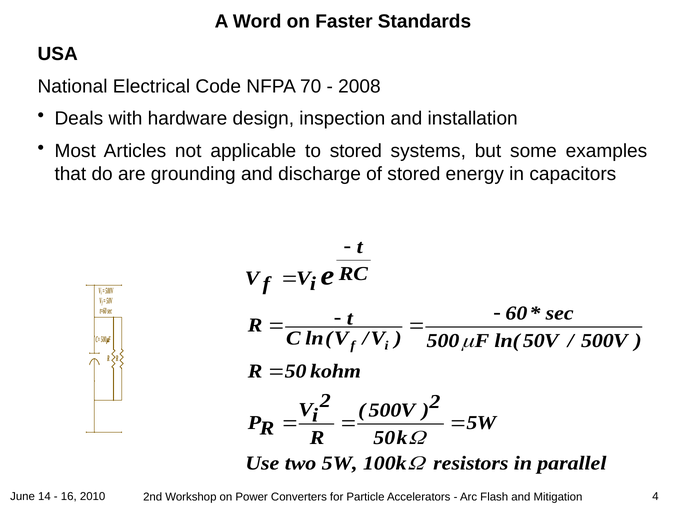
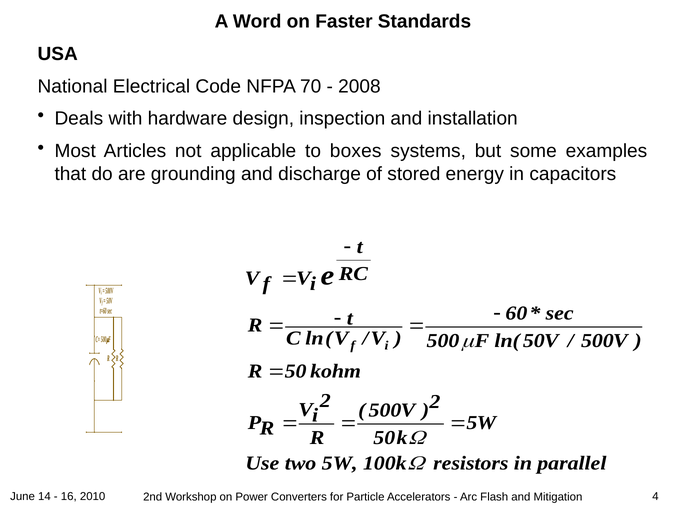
to stored: stored -> boxes (356, 151)
